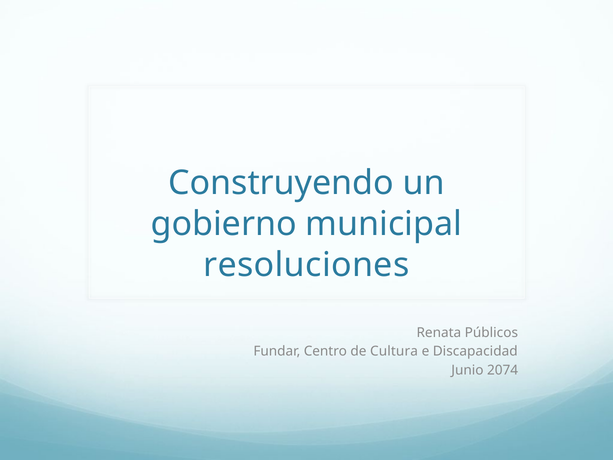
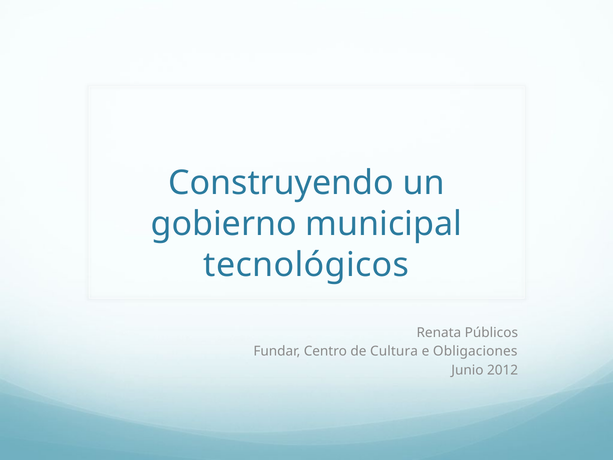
resoluciones: resoluciones -> tecnológicos (306, 265)
Discapacidad: Discapacidad -> Obligaciones (475, 351)
2074: 2074 -> 2012 (503, 370)
